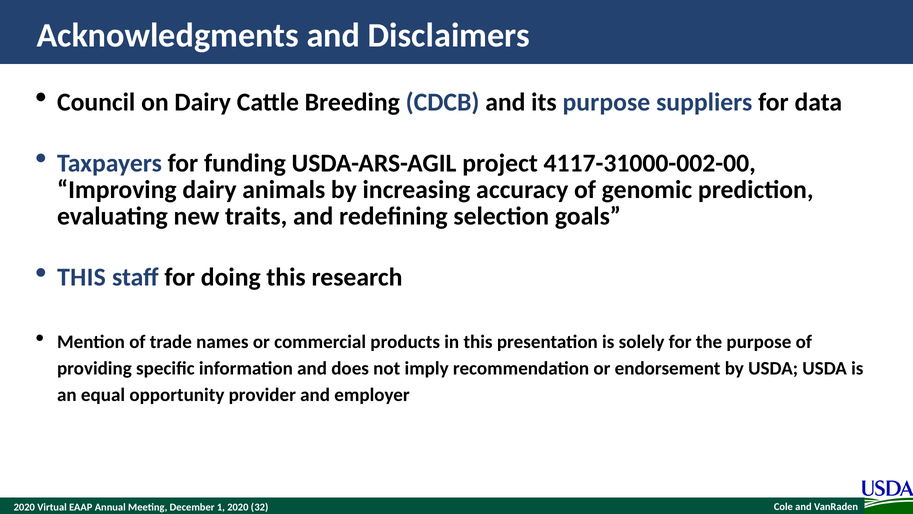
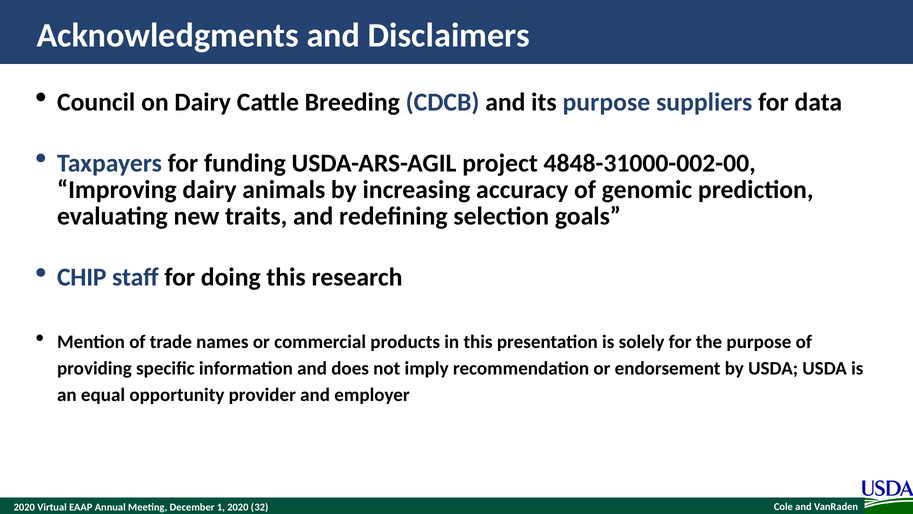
4117-31000-002-00: 4117-31000-002-00 -> 4848-31000-002-00 (650, 163)
THIS: THIS -> CHIP (82, 277)
